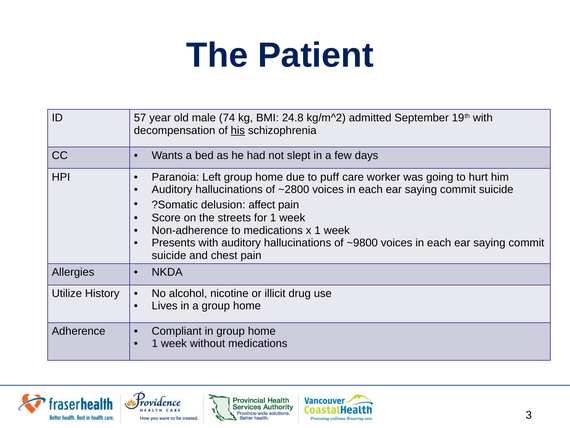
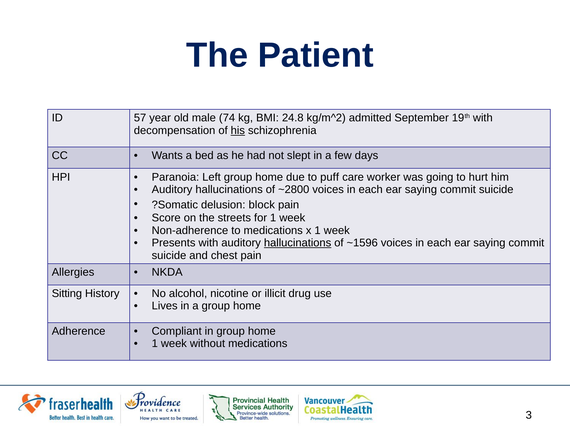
affect: affect -> block (262, 205)
hallucinations underline: none -> present (298, 243)
~9800: ~9800 -> ~1596 (362, 243)
Utilize: Utilize -> Sitting (67, 293)
